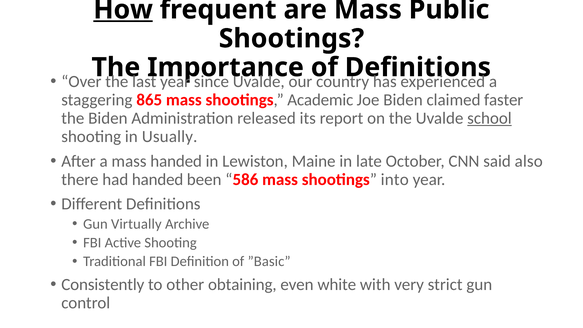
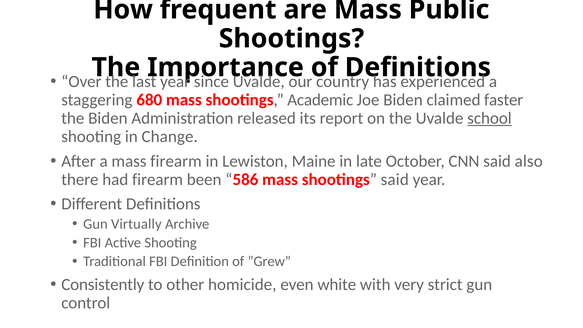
How underline: present -> none (123, 10)
865: 865 -> 680 (149, 100)
Usually: Usually -> Change (170, 137)
mass handed: handed -> firearm (176, 161)
had handed: handed -> firearm (158, 179)
shootings into: into -> said (395, 179)
”Basic: ”Basic -> ”Grew (269, 261)
obtaining: obtaining -> homicide (242, 284)
